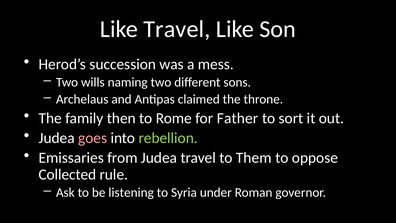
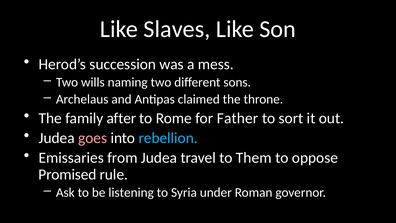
Like Travel: Travel -> Slaves (177, 29)
then: then -> after (121, 118)
rebellion colour: light green -> light blue (168, 138)
Collected: Collected -> Promised (67, 174)
